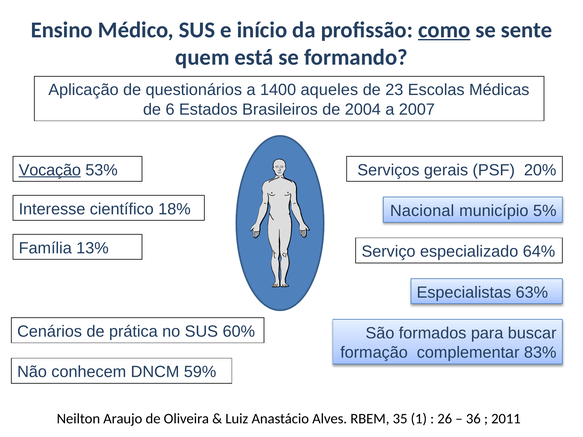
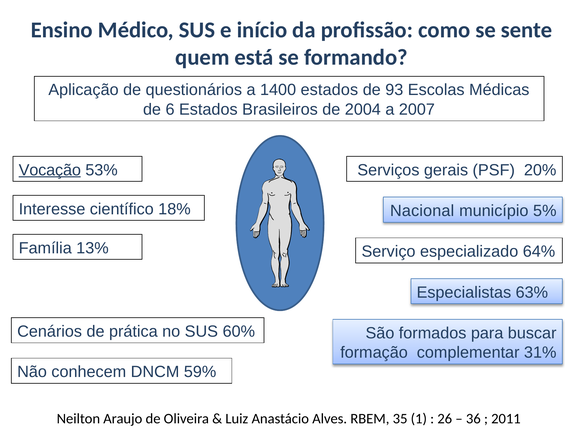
como underline: present -> none (444, 30)
1400 aqueles: aqueles -> estados (329, 90)
23: 23 -> 93 (394, 90)
83%: 83% -> 31% (540, 353)
